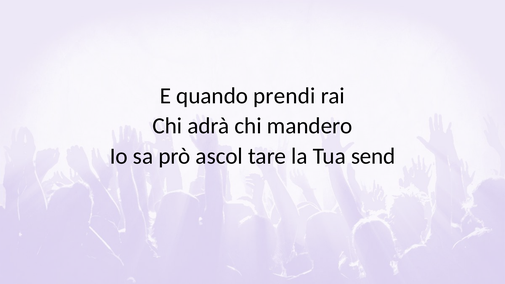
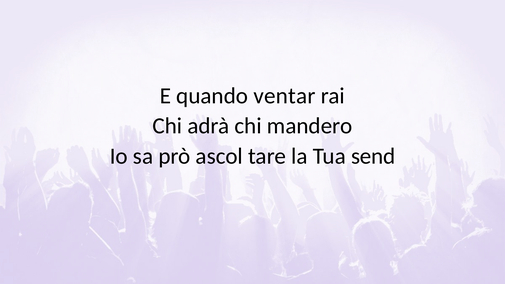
prendi: prendi -> ventar (284, 96)
